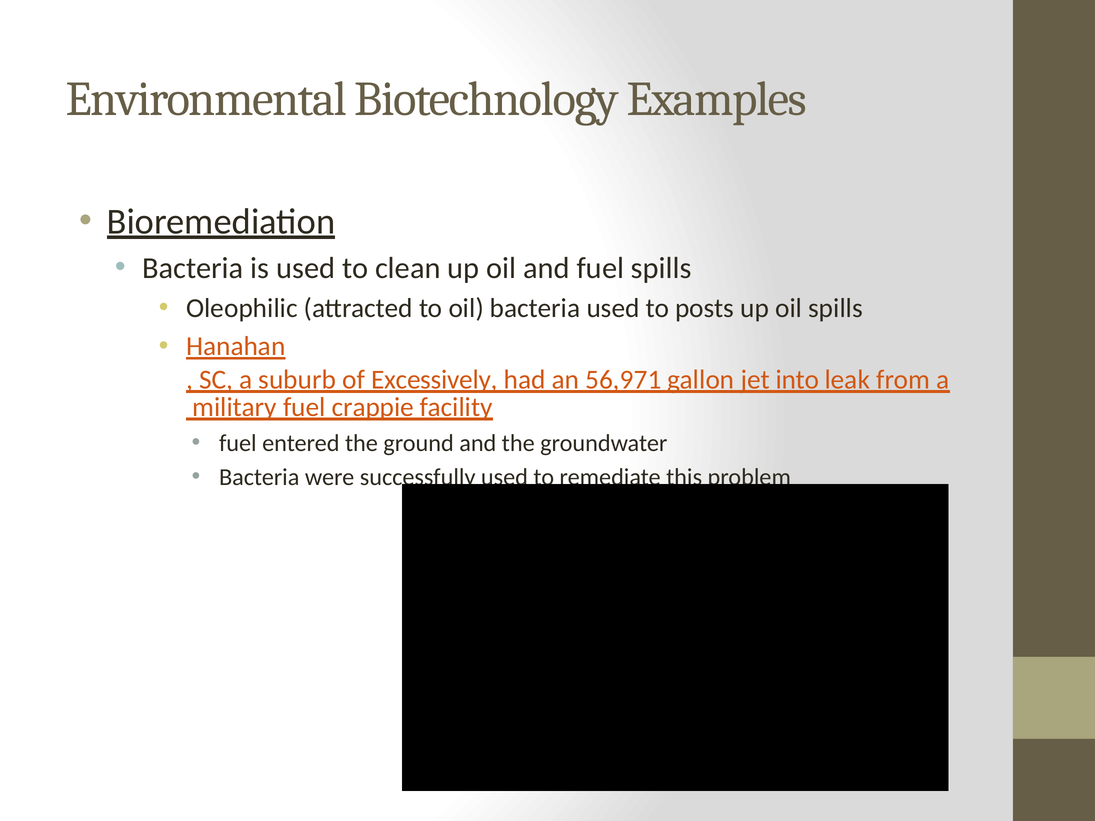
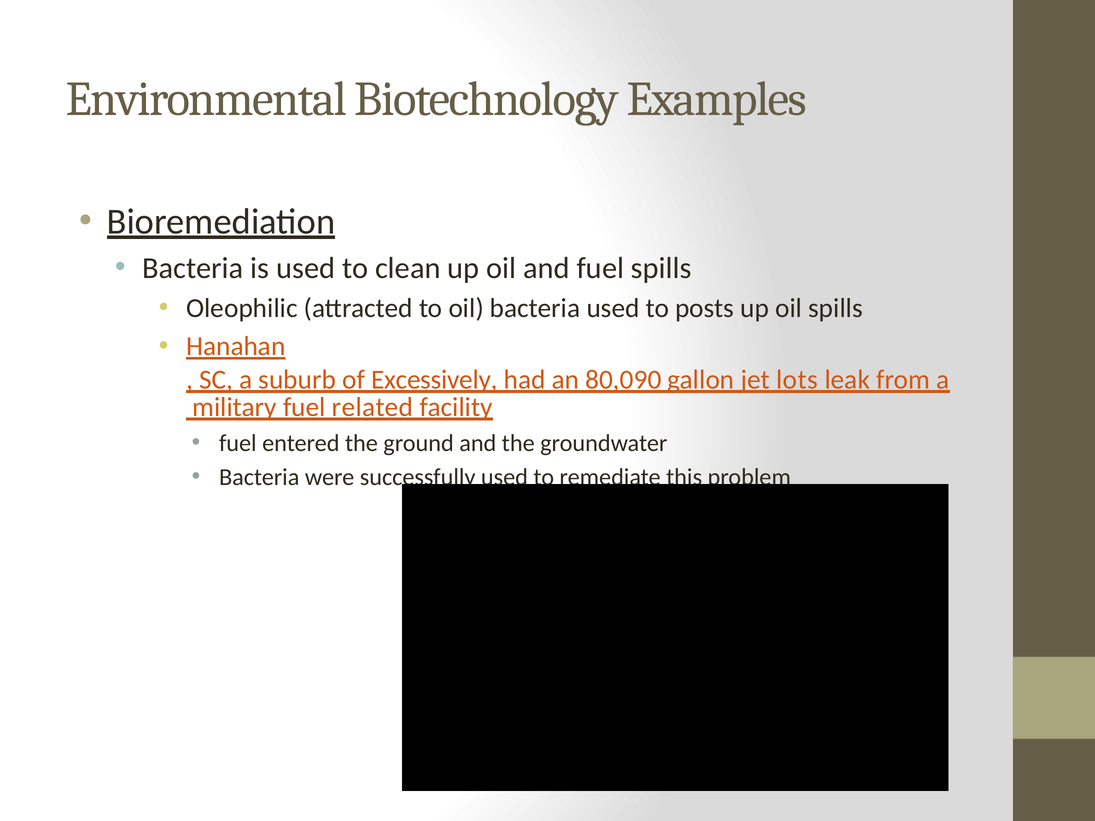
56,971: 56,971 -> 80,090 (623, 380)
into: into -> lots (797, 380)
crappie: crappie -> related (373, 407)
